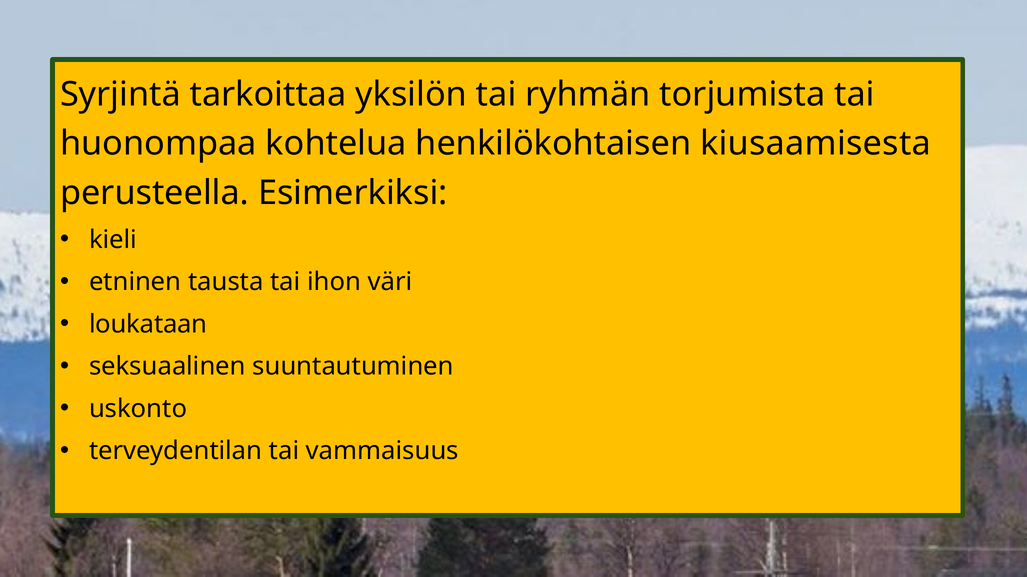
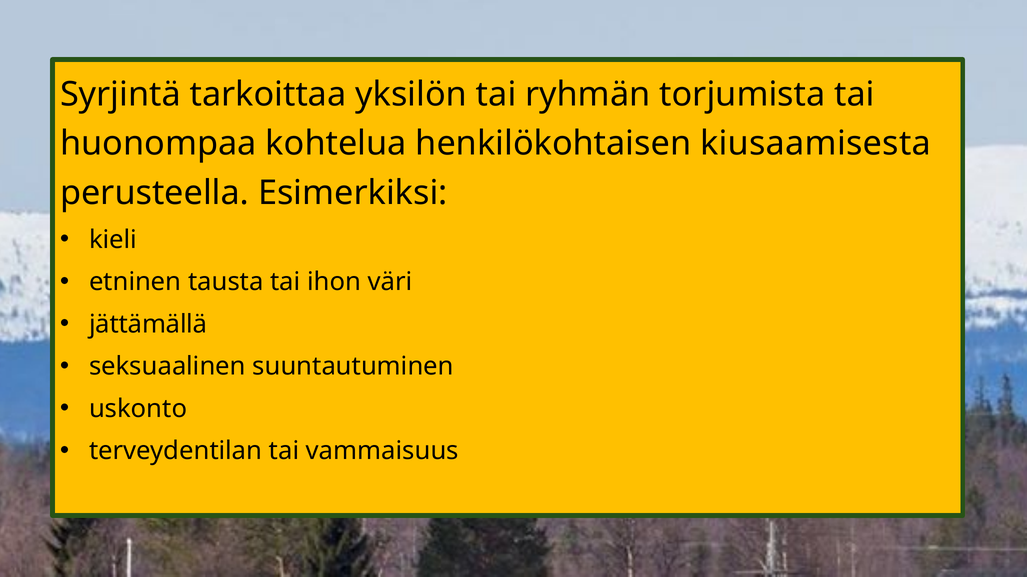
loukataan: loukataan -> jättämällä (148, 325)
